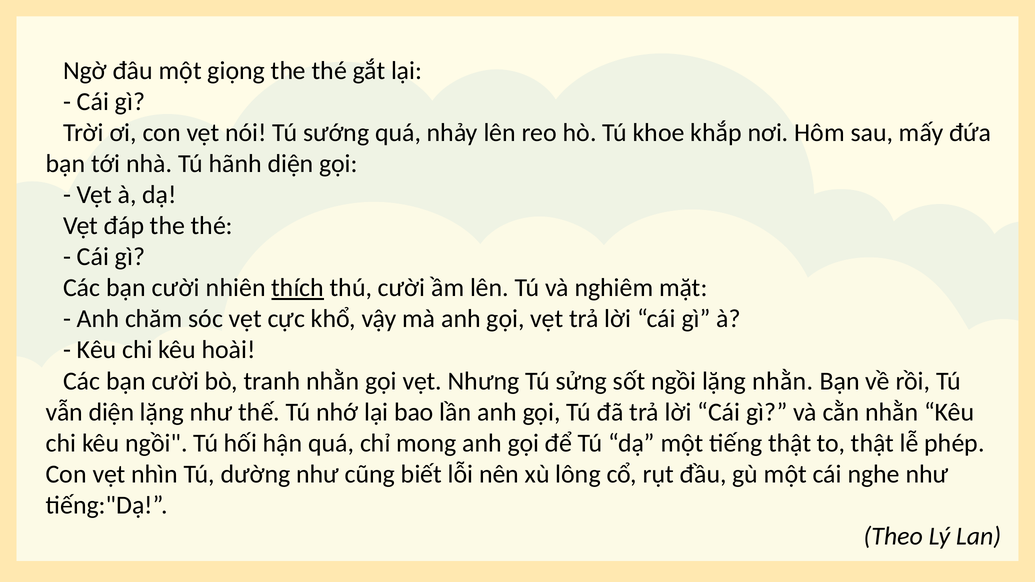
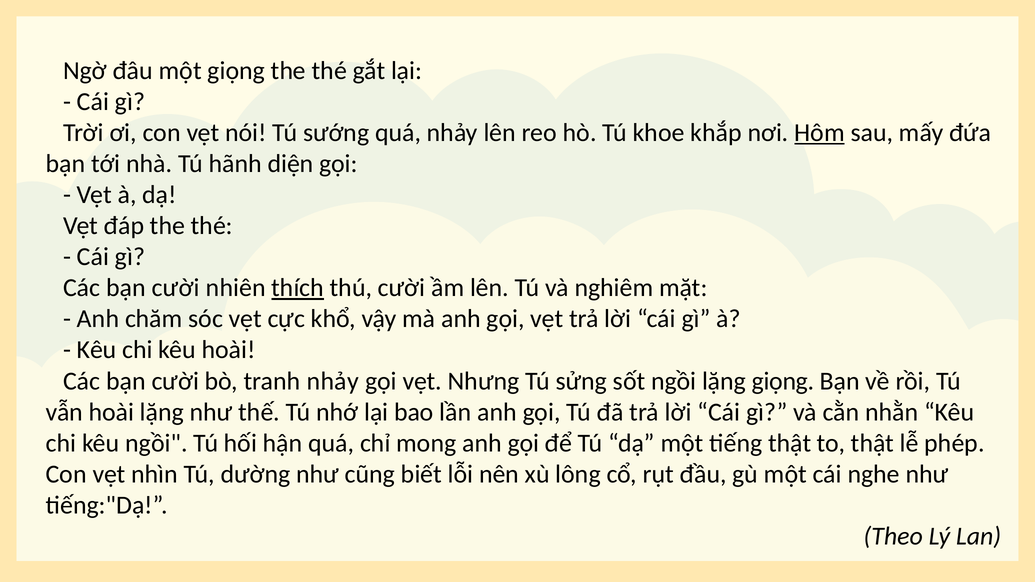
Hôm underline: none -> present (820, 133)
tranh nhằn: nhằn -> nhảy (333, 381)
lặng nhằn: nhằn -> giọng (783, 381)
vẫn diện: diện -> hoài (112, 412)
